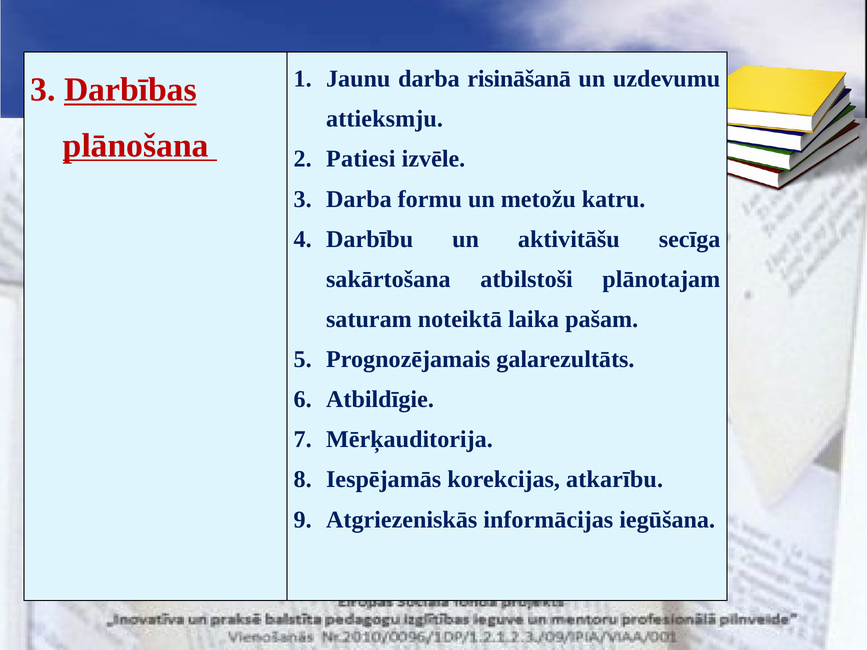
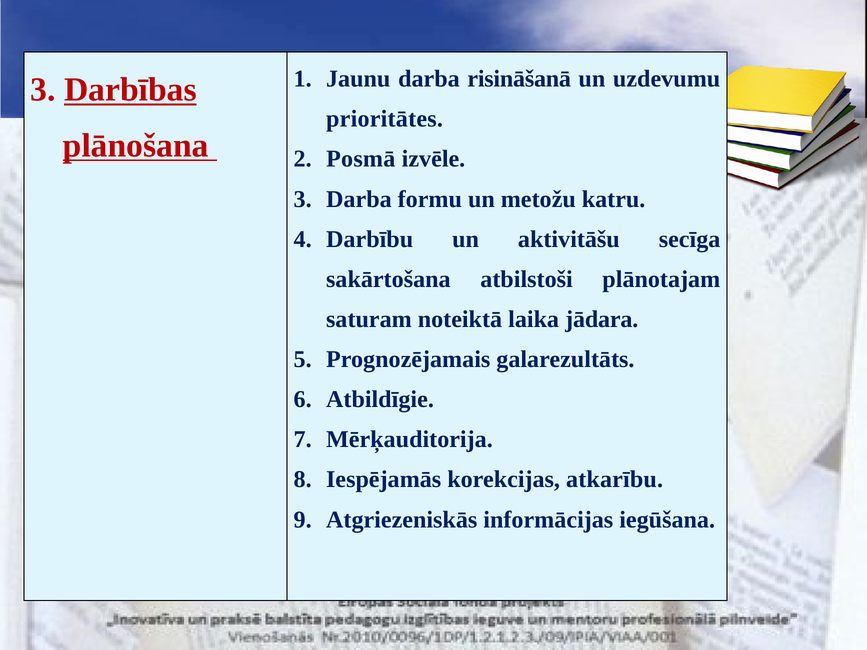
attieksmju: attieksmju -> prioritātes (385, 119)
Patiesi: Patiesi -> Posmā (361, 159)
pašam: pašam -> jādara (602, 319)
